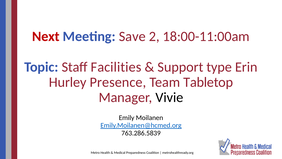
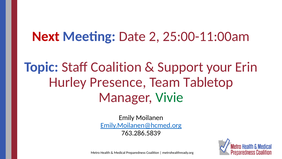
Save: Save -> Date (132, 36)
18:00-11:00am: 18:00-11:00am -> 25:00-11:00am (206, 36)
Staff Facilities: Facilities -> Coalition (116, 67)
type: type -> your (219, 67)
Vivie colour: black -> green (169, 97)
